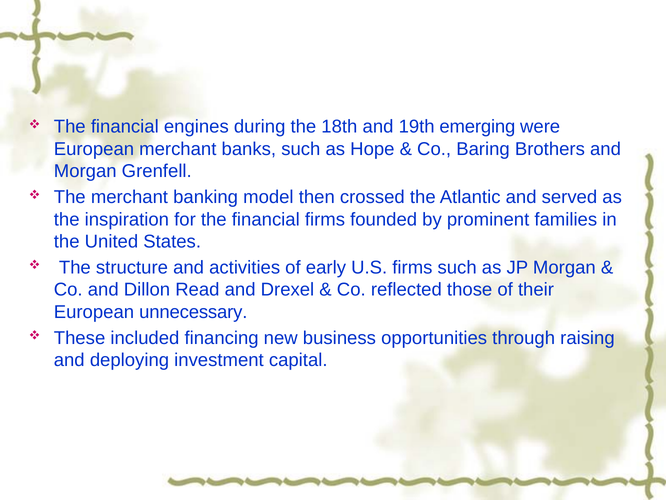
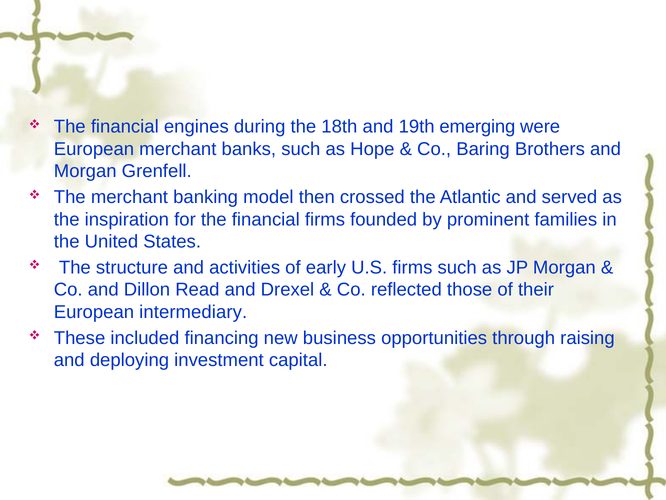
unnecessary: unnecessary -> intermediary (193, 312)
